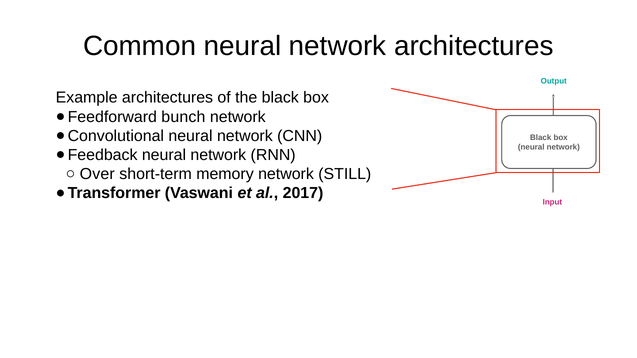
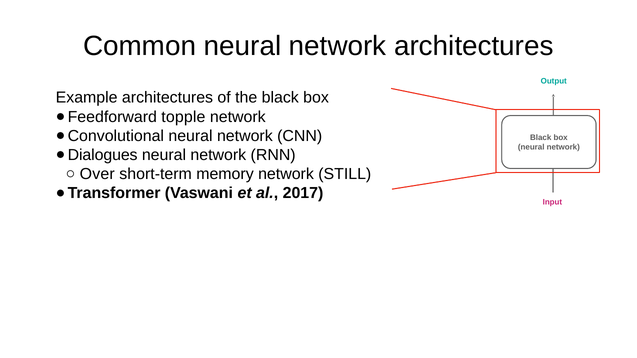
bunch: bunch -> topple (183, 117)
Feedback: Feedback -> Dialogues (103, 155)
